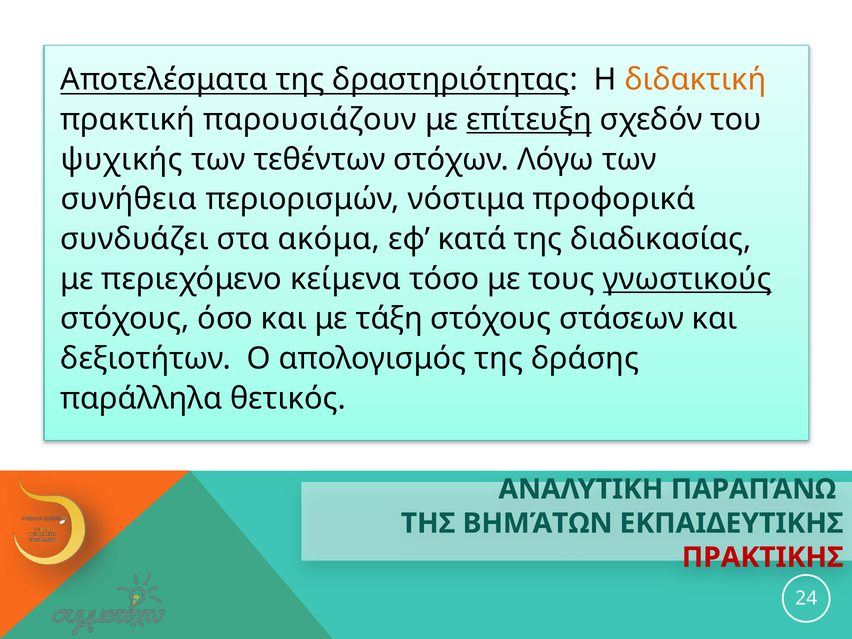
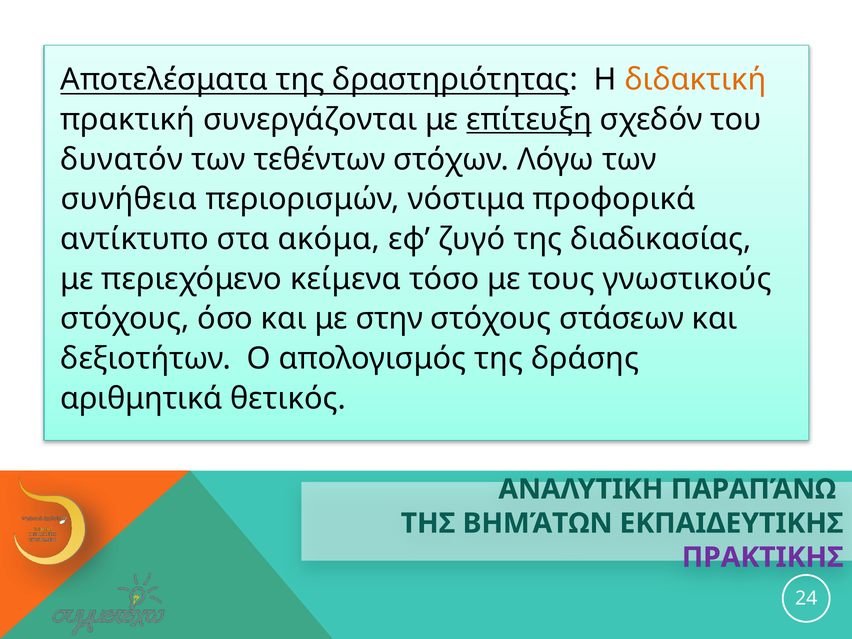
παρουσιάζουν: παρουσιάζουν -> συνεργάζονται (310, 120)
ψυχικής: ψυχικής -> δυνατόν (122, 159)
συνδυάζει: συνδυάζει -> αντίκτυπο (135, 239)
κατά: κατά -> ζυγό (472, 239)
γνωστικούς underline: present -> none (687, 279)
τάξη: τάξη -> στην (389, 319)
παράλληλα: παράλληλα -> αριθμητικά (141, 399)
ΠΡΑΚΤΙΚΗΣ colour: red -> purple (763, 557)
